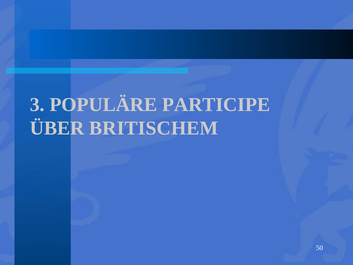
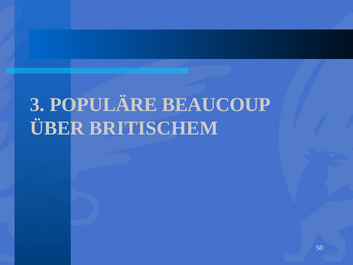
PARTICIPE: PARTICIPE -> BEAUCOUP (216, 105)
